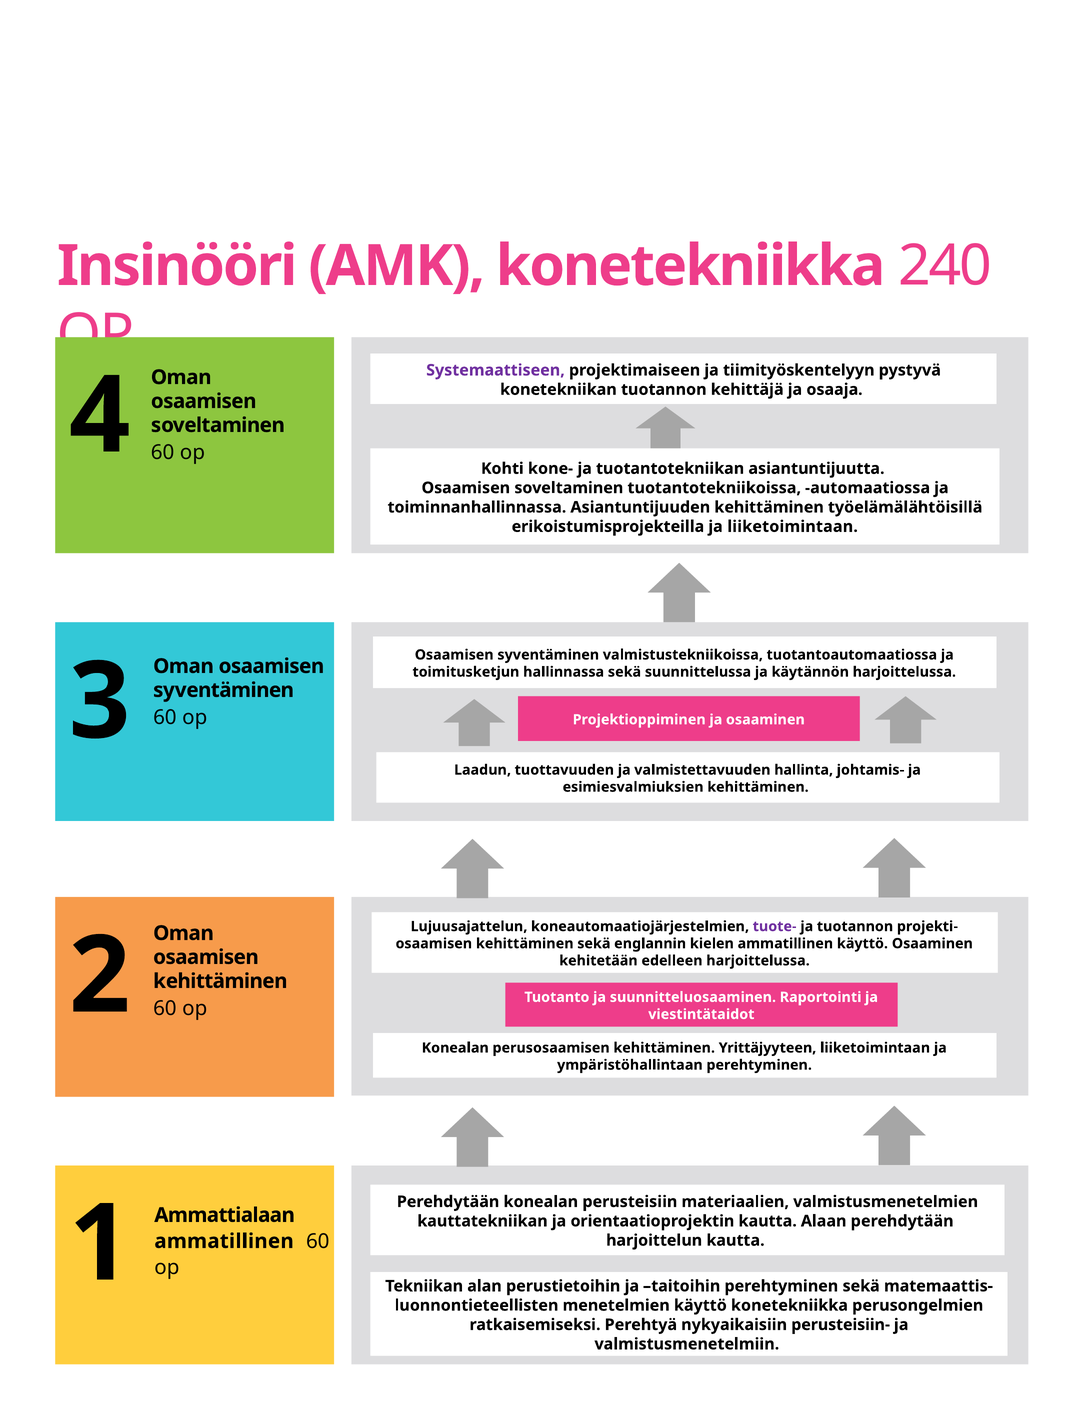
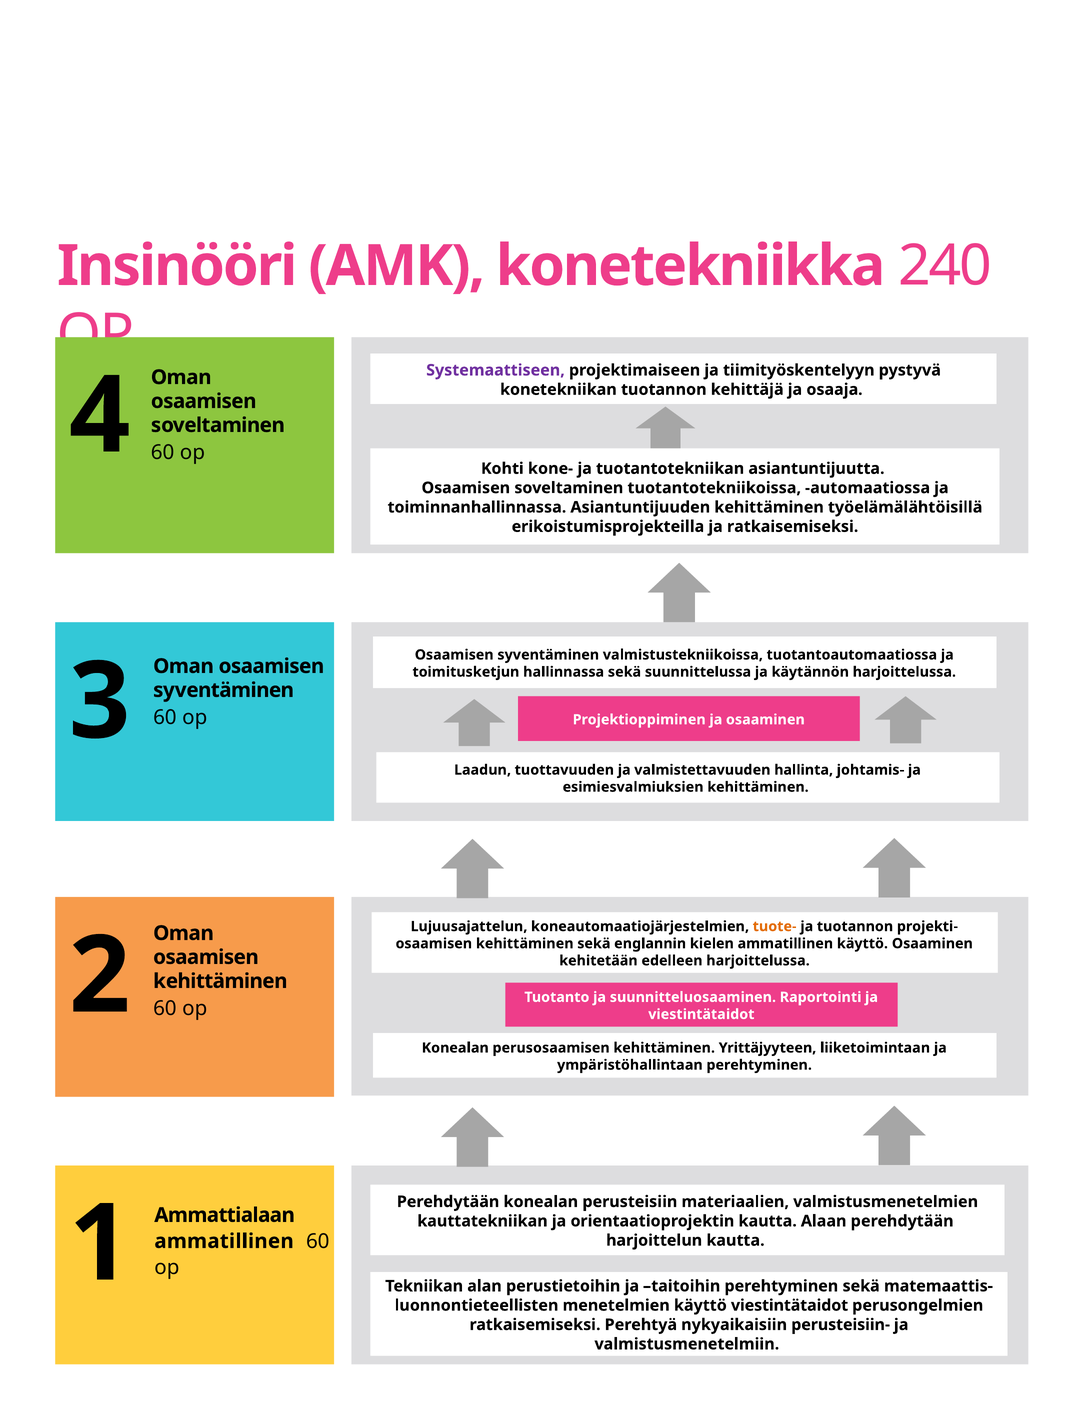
ja liiketoimintaan: liiketoimintaan -> ratkaisemiseksi (793, 527)
tuote- colour: purple -> orange (775, 927)
käyttö konetekniikka: konetekniikka -> viestintätaidot (790, 1306)
